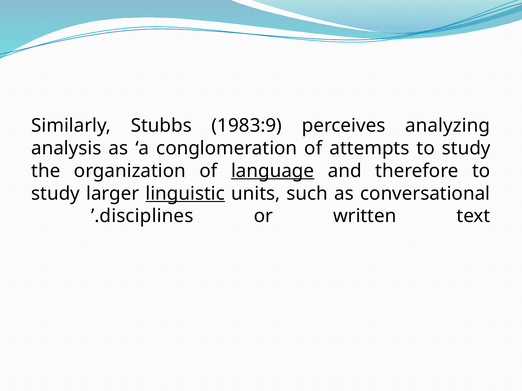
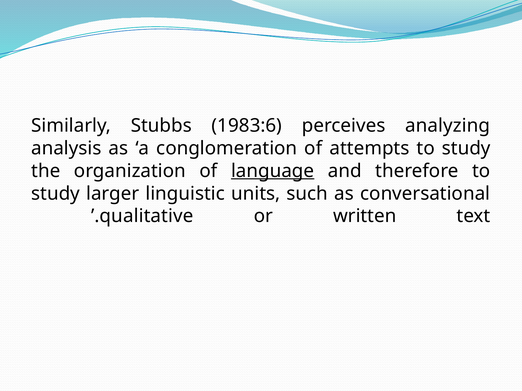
1983:9: 1983:9 -> 1983:6 (247, 126)
linguistic underline: present -> none (185, 194)
disciplines: disciplines -> qualitative (147, 216)
